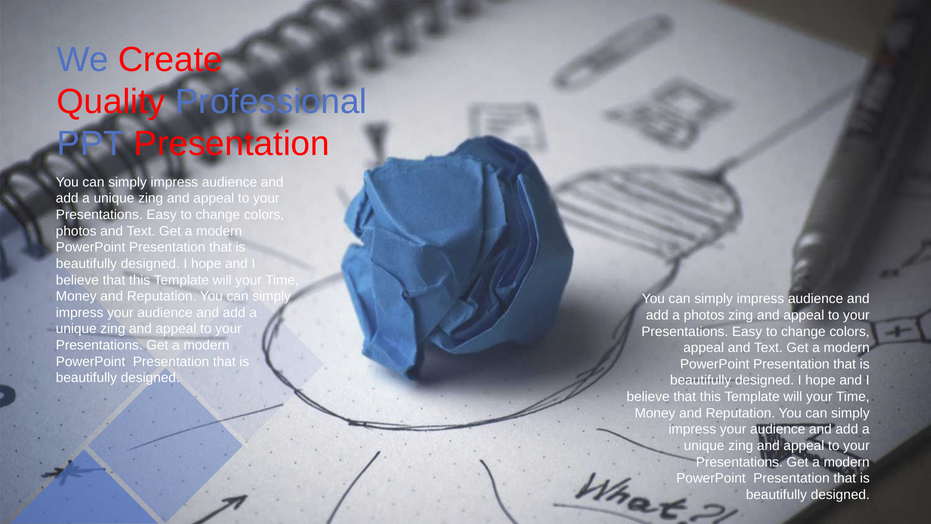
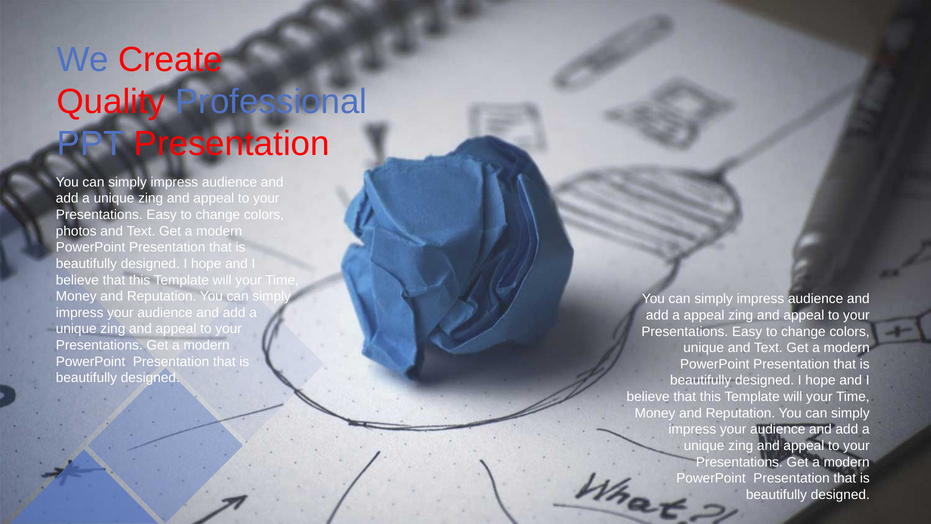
a photos: photos -> appeal (704, 315)
appeal: appeal -> unique (704, 348)
